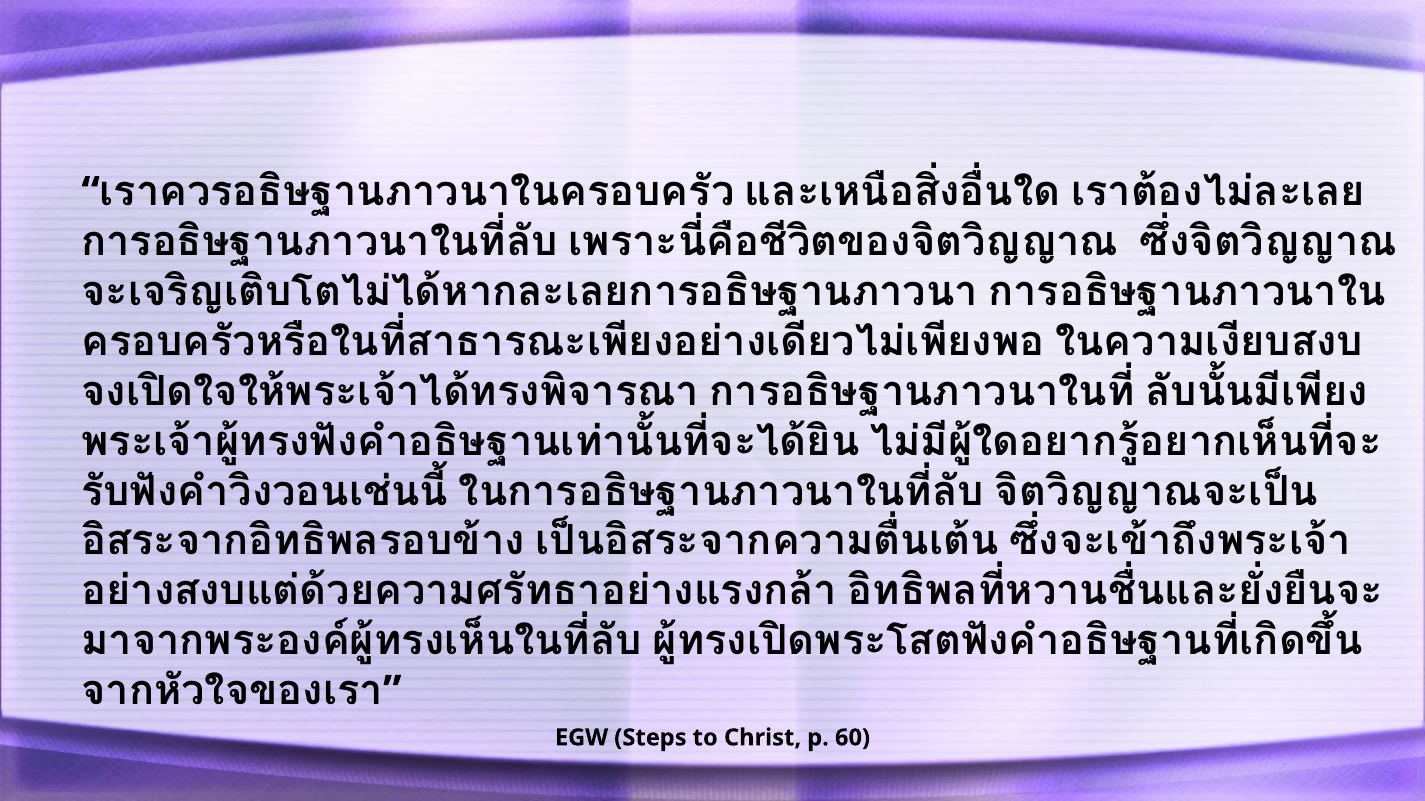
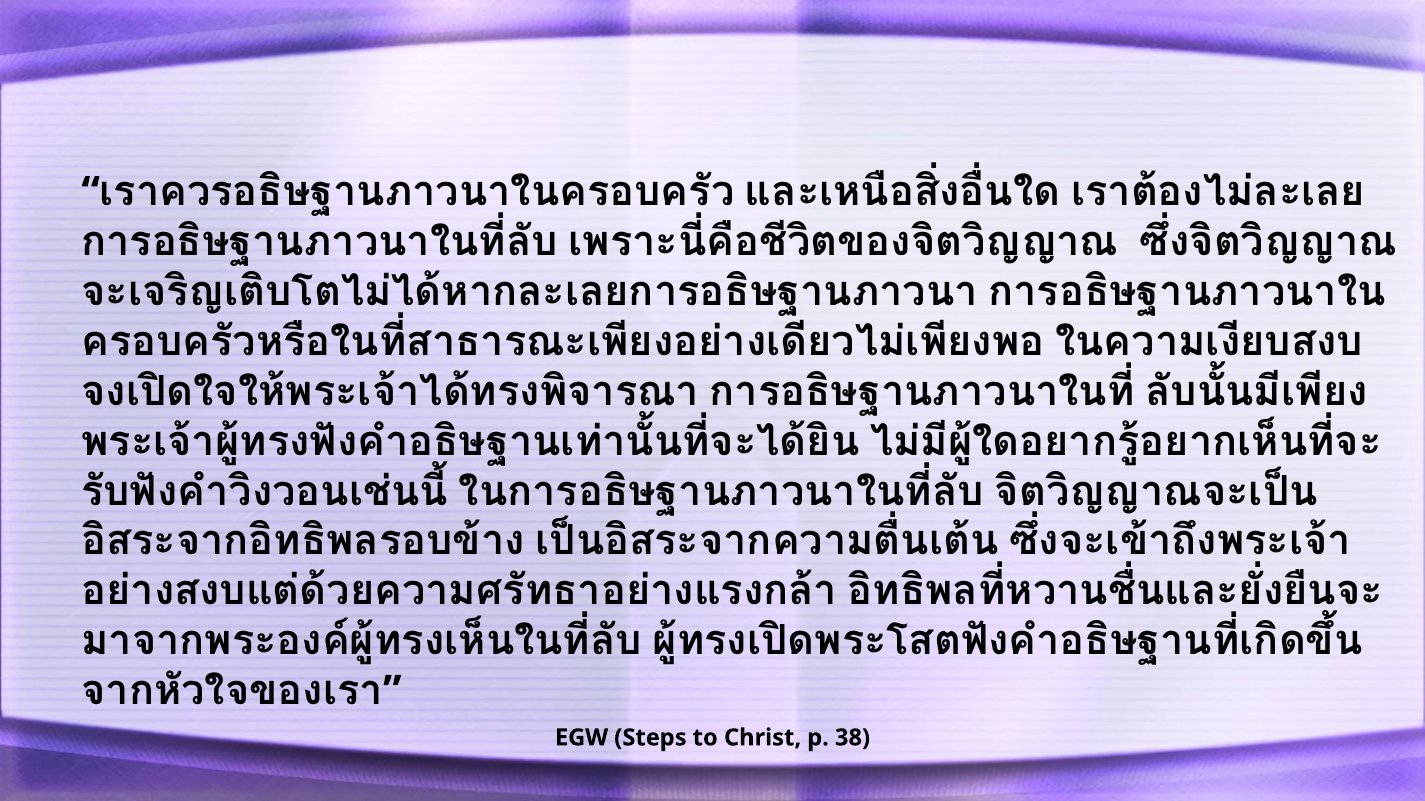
60: 60 -> 38 (853, 738)
